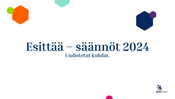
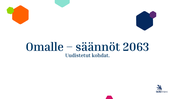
Esittää: Esittää -> Omalle (45, 47)
2024: 2024 -> 2063 (136, 47)
